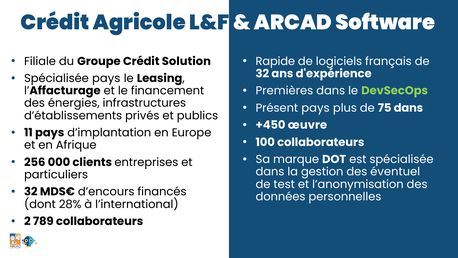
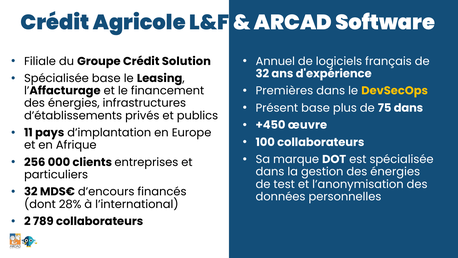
Rapide: Rapide -> Annuel (275, 61)
Spécialisée pays: pays -> base (106, 78)
DevSecOps colour: light green -> yellow (395, 91)
Présent pays: pays -> base (316, 108)
gestion des éventuel: éventuel -> énergies (395, 172)
